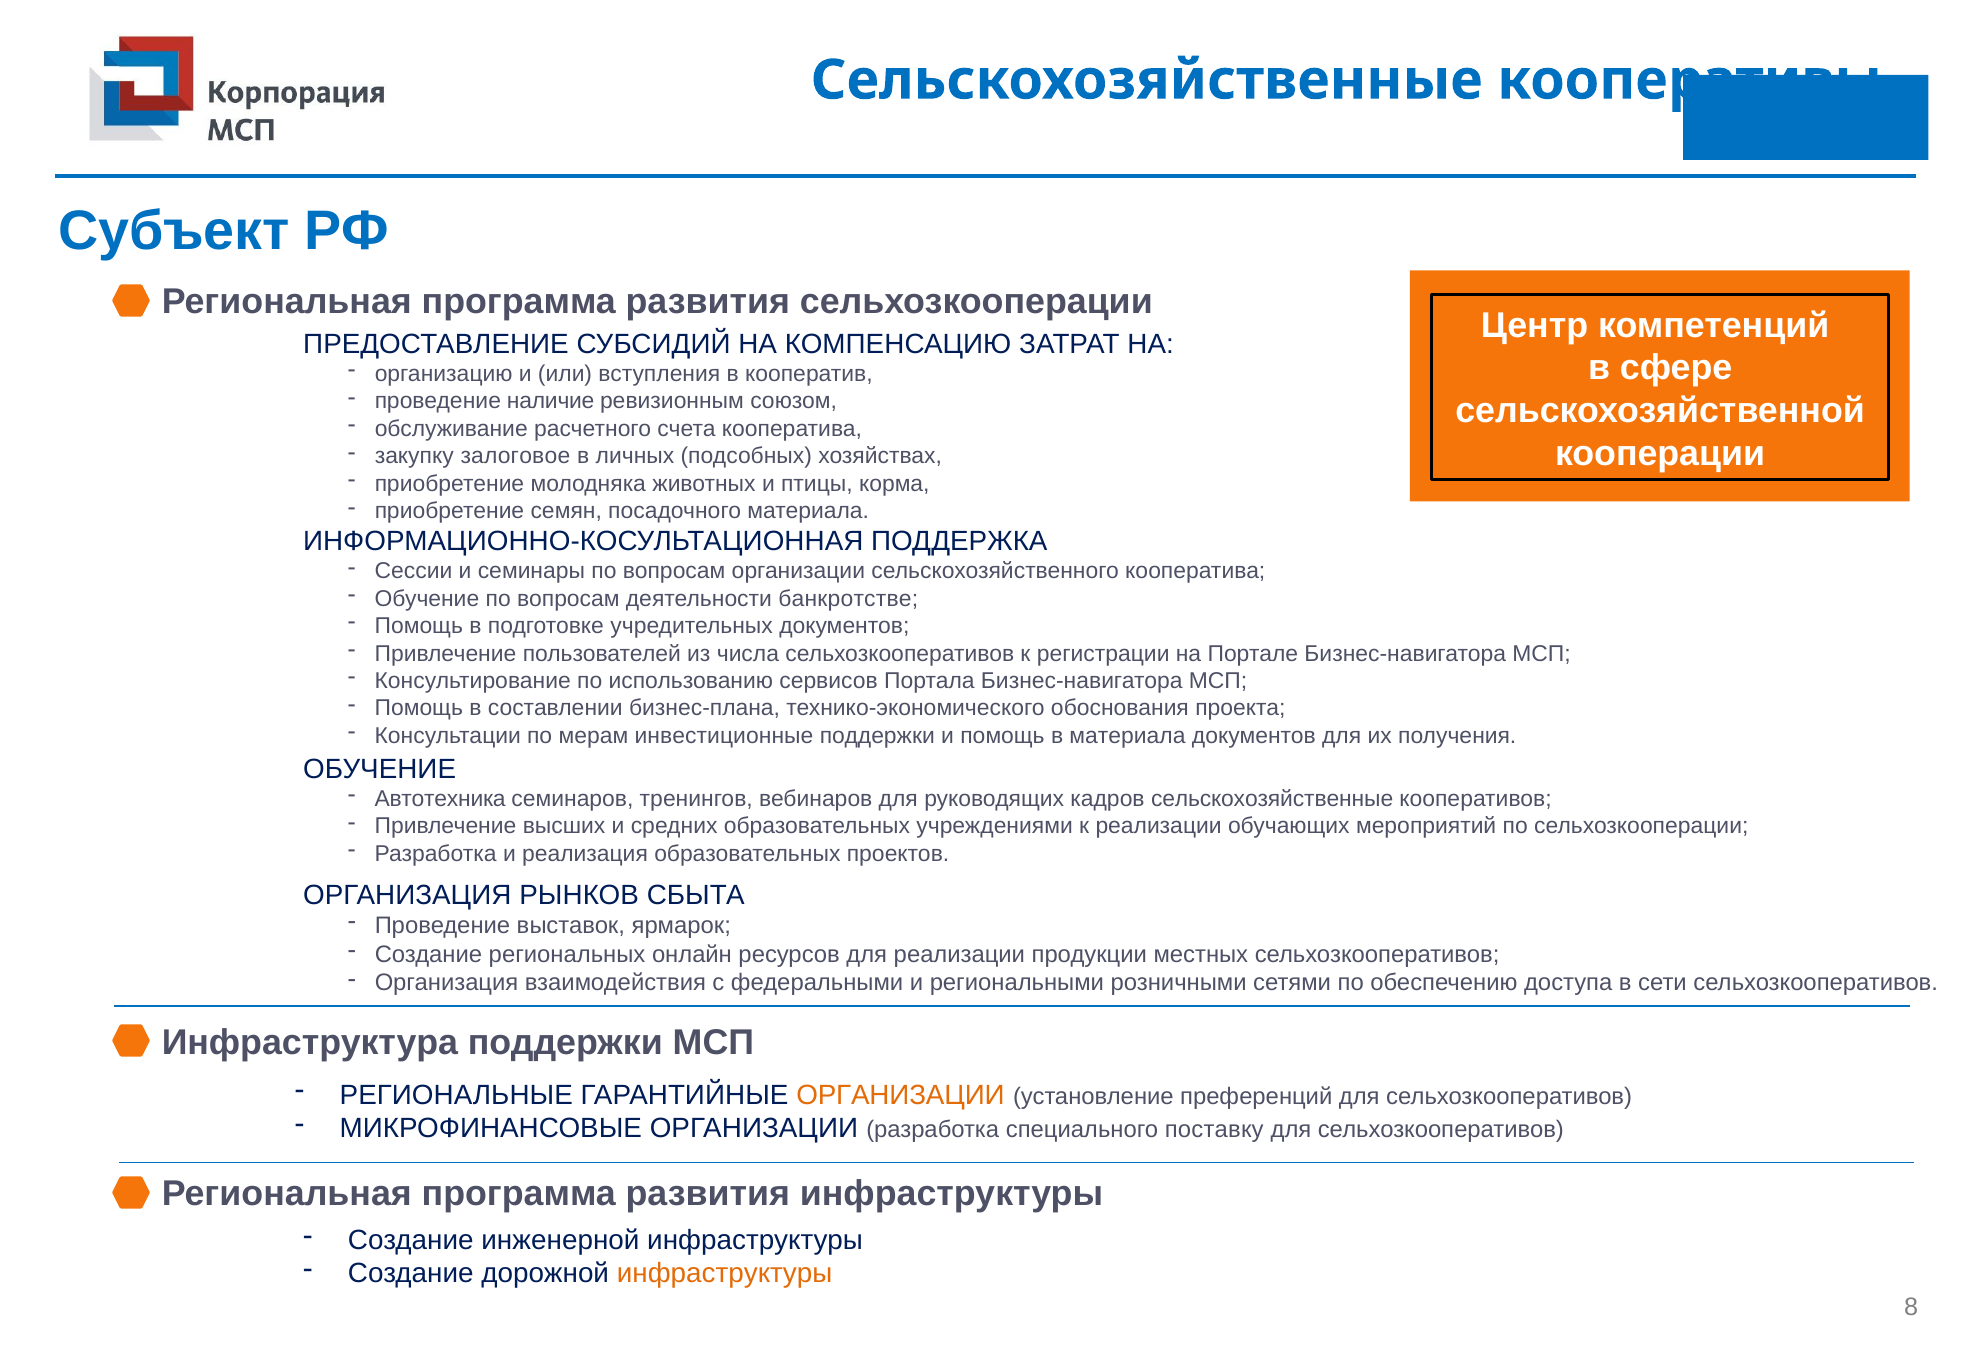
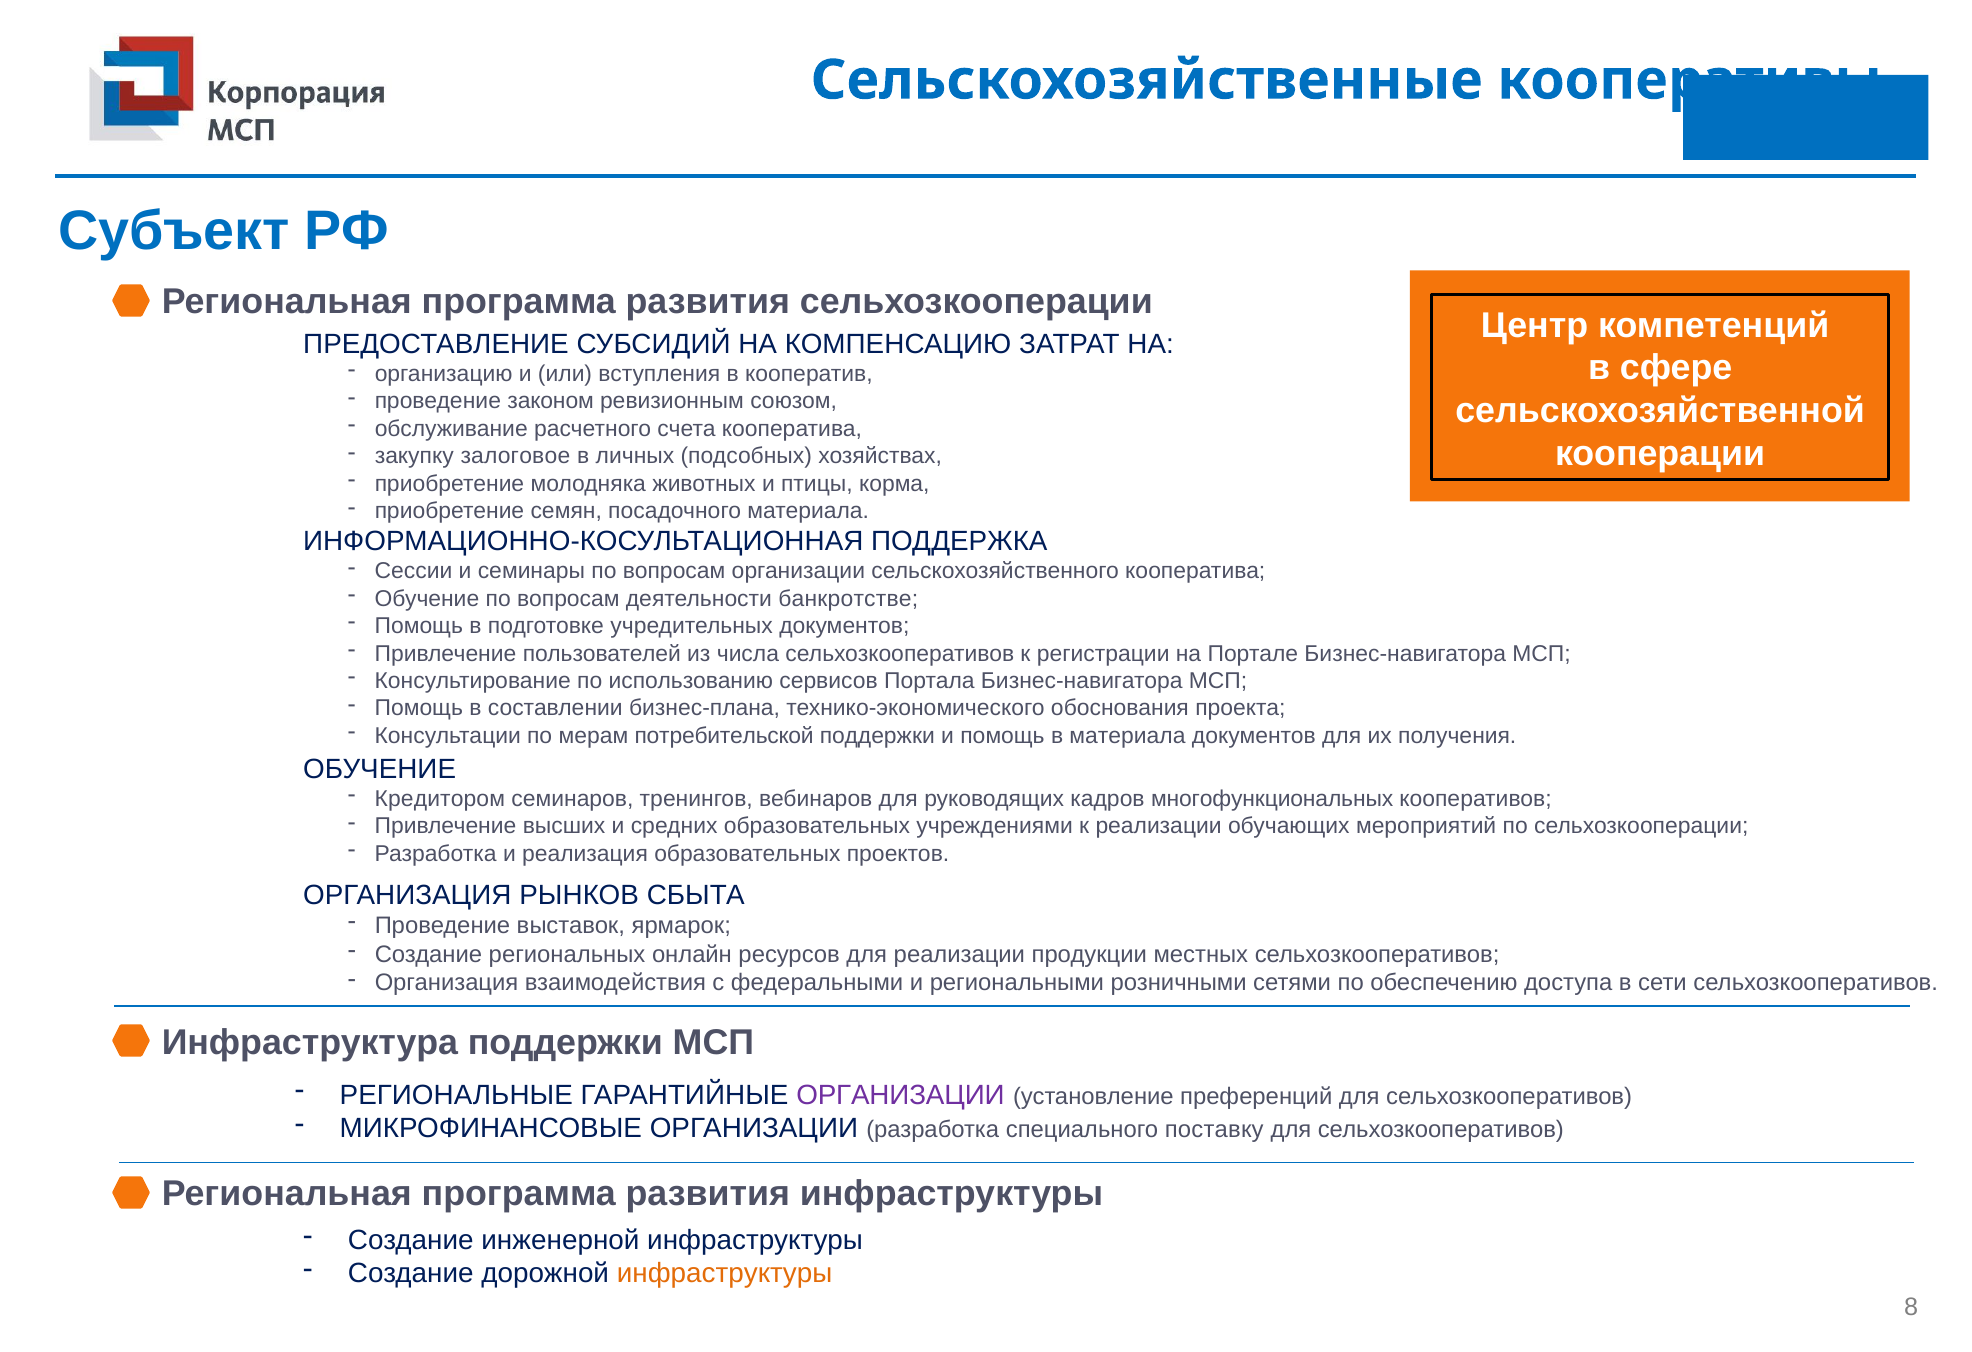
наличие: наличие -> законом (551, 402)
инвестиционные: инвестиционные -> потребительской (724, 736)
Автотехника: Автотехника -> Кредитором (440, 799)
кадров сельскохозяйственные: сельскохозяйственные -> многофункциональных (1272, 799)
ОРГАНИЗАЦИИ colour: orange -> purple (900, 1095)
